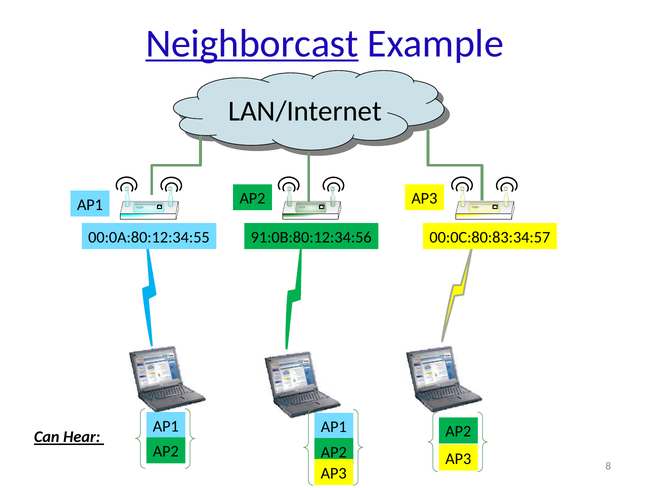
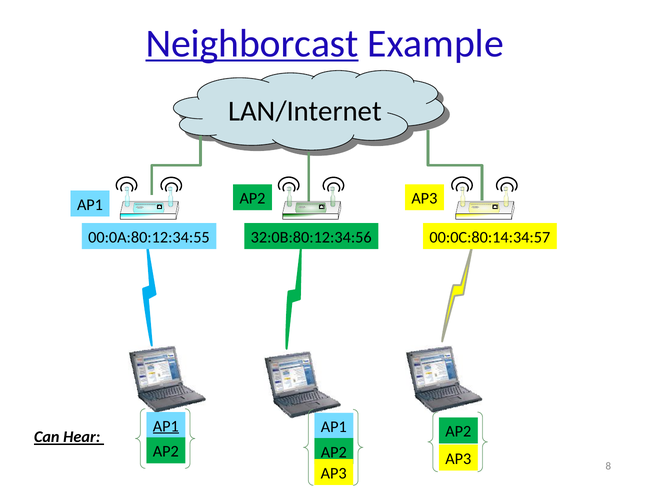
91:0B:80:12:34:56: 91:0B:80:12:34:56 -> 32:0B:80:12:34:56 (311, 237)
00:0C:80:83:34:57: 00:0C:80:83:34:57 -> 00:0C:80:14:34:57 (490, 237)
AP1 underline: none -> present (166, 426)
